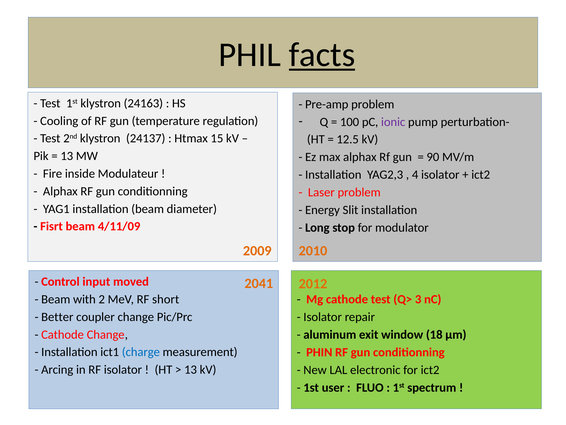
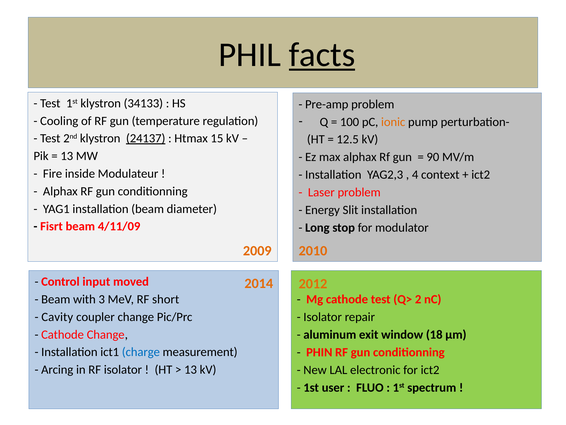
24163: 24163 -> 34133 (143, 103)
ionic colour: purple -> orange (393, 122)
24137 underline: none -> present (146, 138)
4 isolator: isolator -> context (440, 175)
2041: 2041 -> 2014 (259, 283)
2: 2 -> 3 (102, 299)
3: 3 -> 2 (418, 299)
Better: Better -> Cavity (57, 317)
